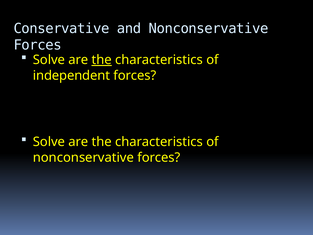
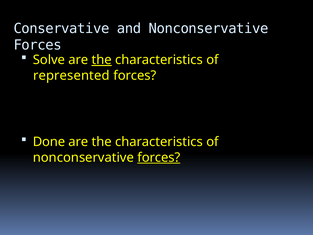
independent: independent -> represented (71, 75)
Solve: Solve -> Done (49, 142)
forces underline: none -> present (159, 157)
